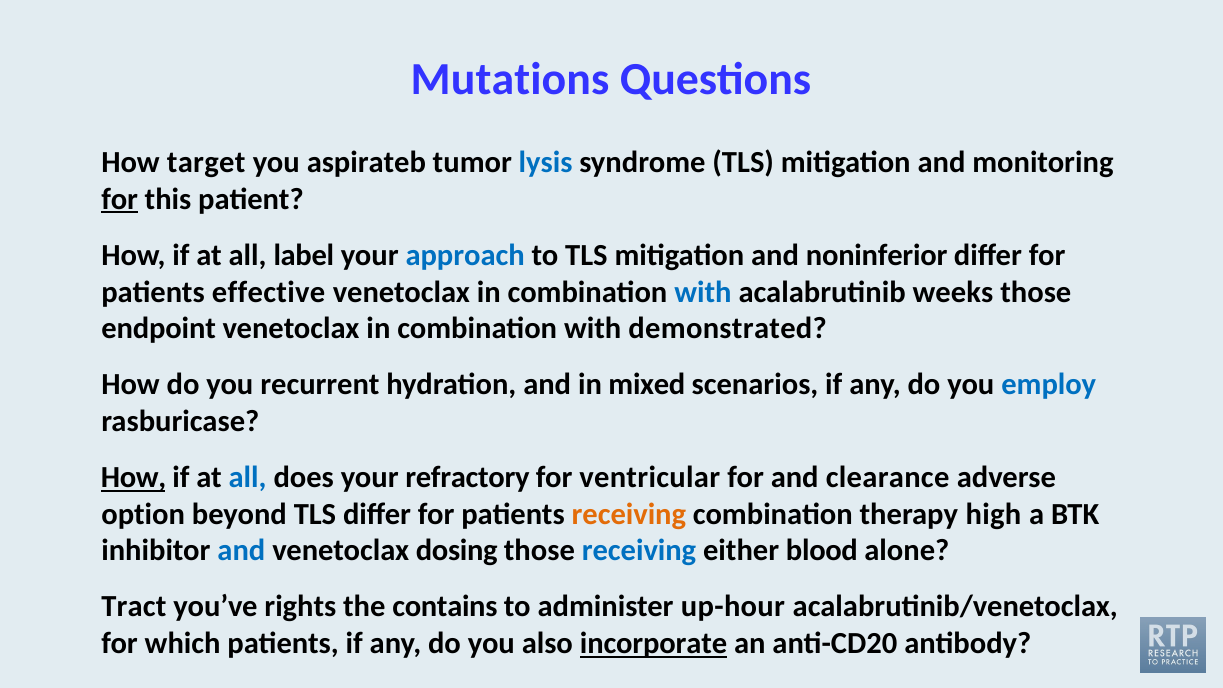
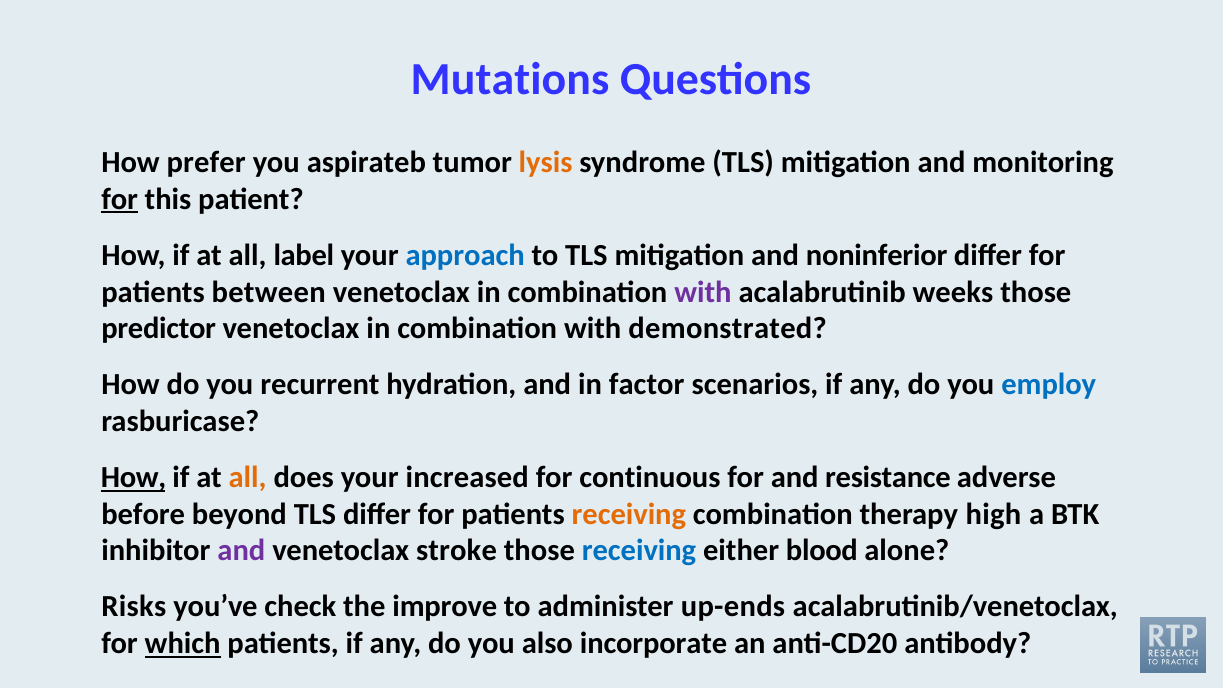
target: target -> prefer (206, 163)
lysis colour: blue -> orange (546, 163)
effective: effective -> between (269, 292)
with colour: blue -> purple (703, 292)
endpoint: endpoint -> predictor (159, 329)
mixed: mixed -> factor (647, 385)
all colour: blue -> orange (248, 477)
refractory: refractory -> increased (467, 477)
ventricular: ventricular -> continuous (650, 477)
clearance: clearance -> resistance (888, 477)
option: option -> before (143, 514)
and colour: blue -> purple (241, 551)
dosing: dosing -> stroke (457, 551)
Tract: Tract -> Risks (134, 607)
rights: rights -> check (300, 607)
contains: contains -> improve (445, 607)
up-hour: up-hour -> up-ends (733, 607)
which underline: none -> present (183, 644)
incorporate underline: present -> none (654, 644)
